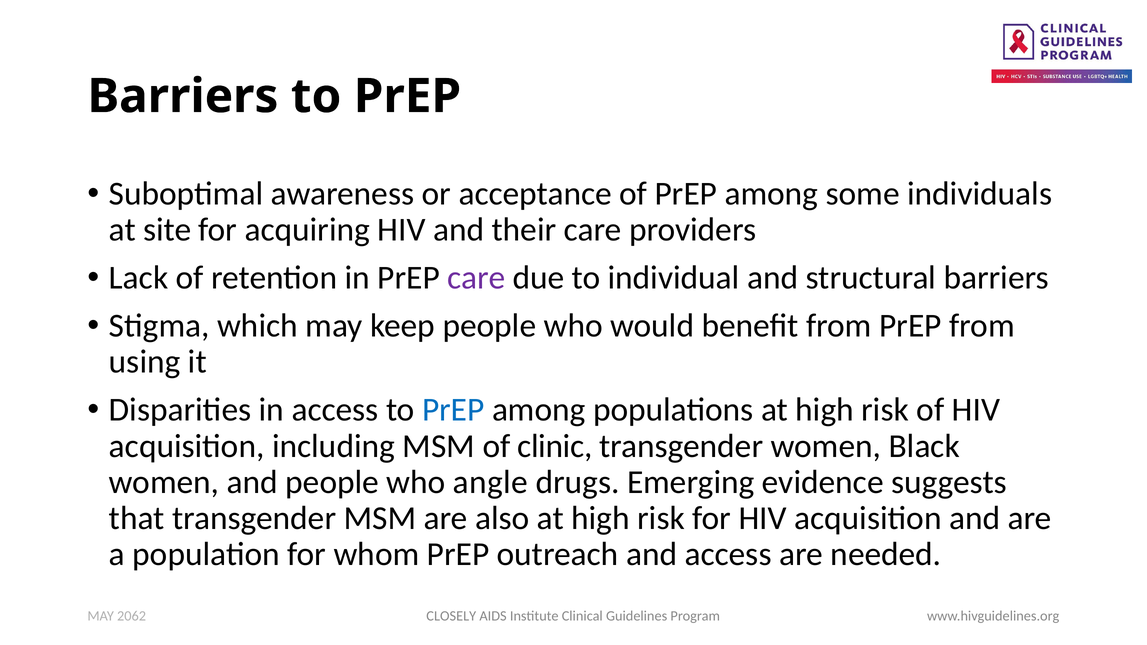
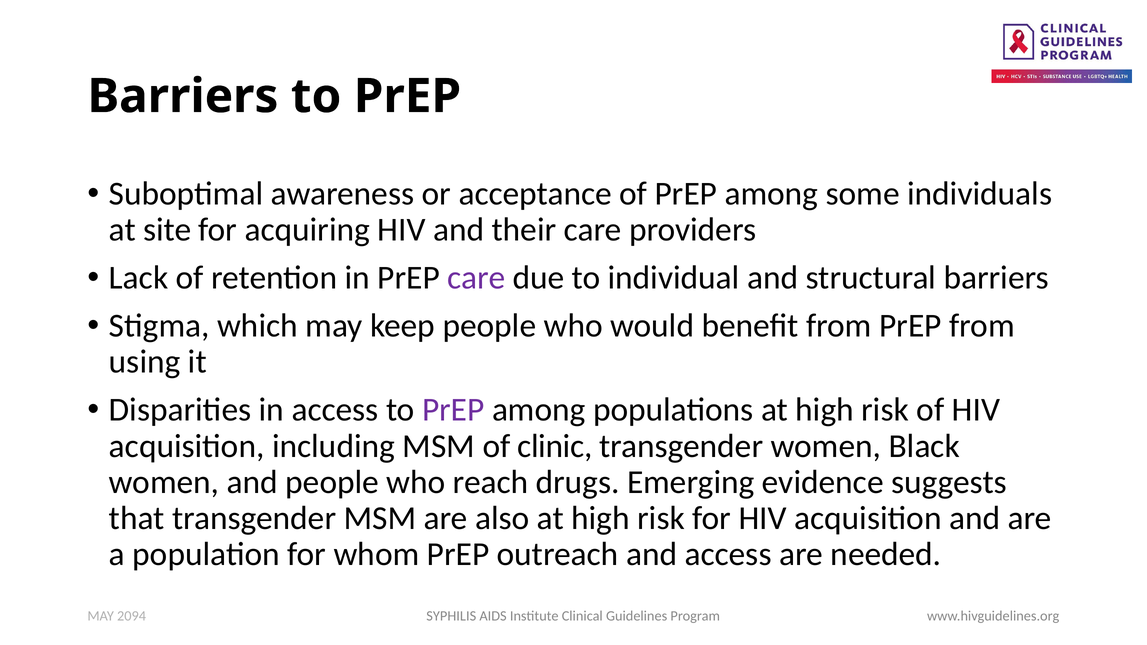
PrEP colour: blue -> purple (453, 410)
angle: angle -> reach (491, 482)
CLOSELY: CLOSELY -> SYPHILIS (451, 616)
2062: 2062 -> 2094 (132, 616)
